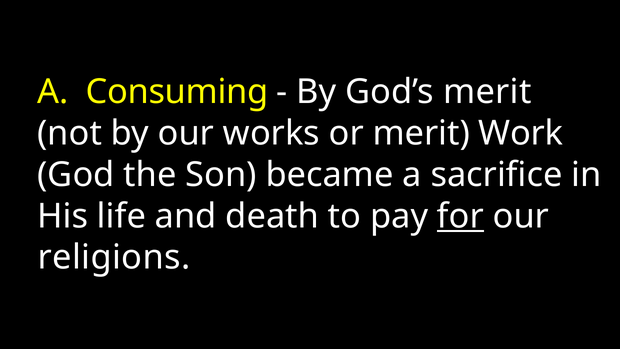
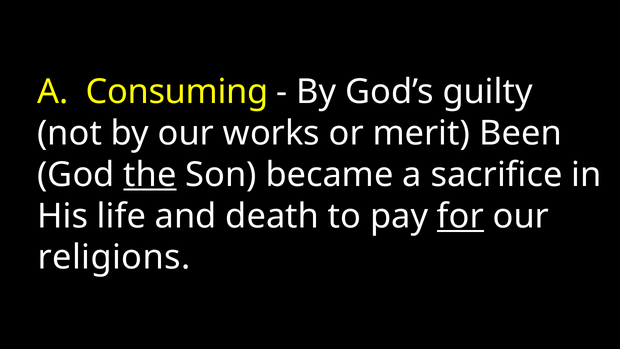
God’s merit: merit -> guilty (488, 92)
Work: Work -> Been (520, 133)
the underline: none -> present (150, 175)
